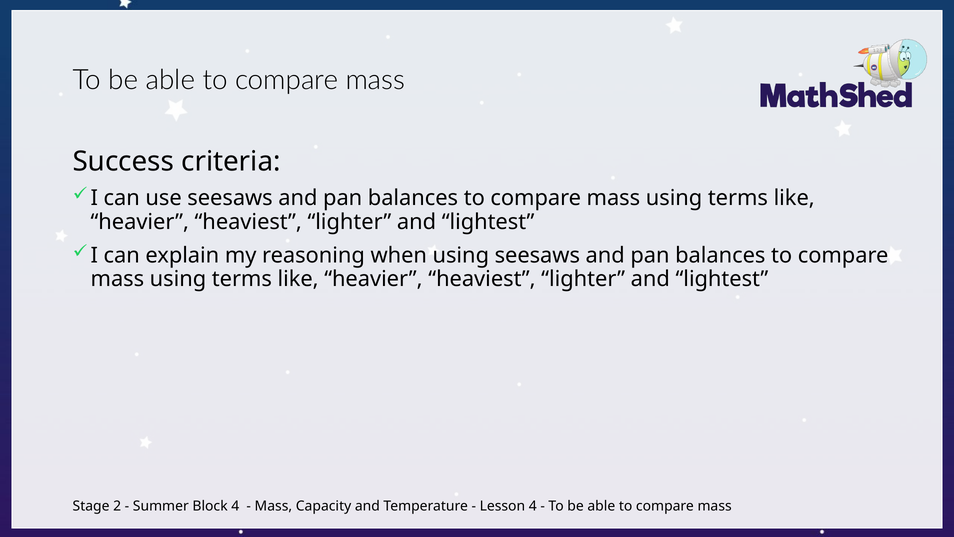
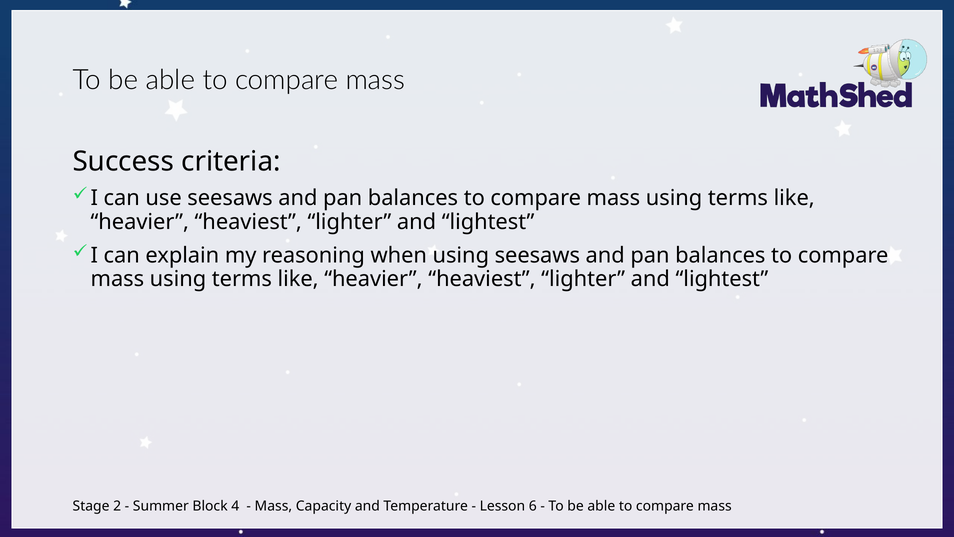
Lesson 4: 4 -> 6 (533, 506)
